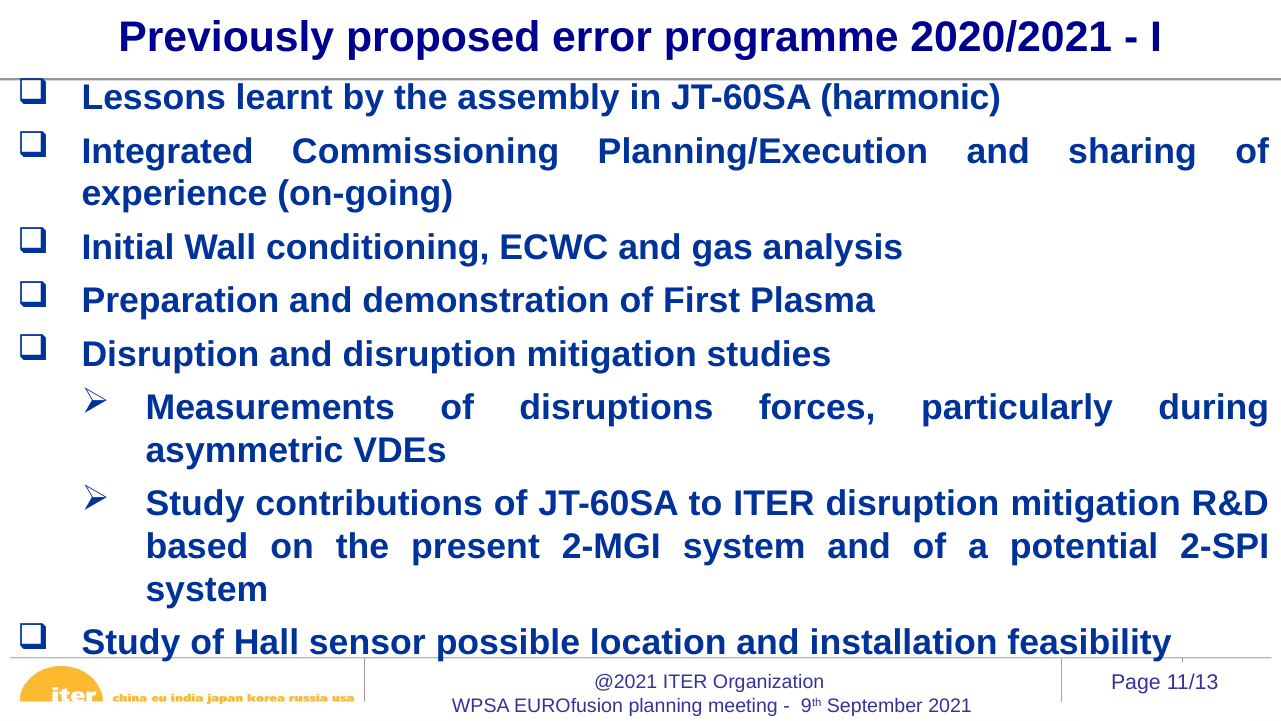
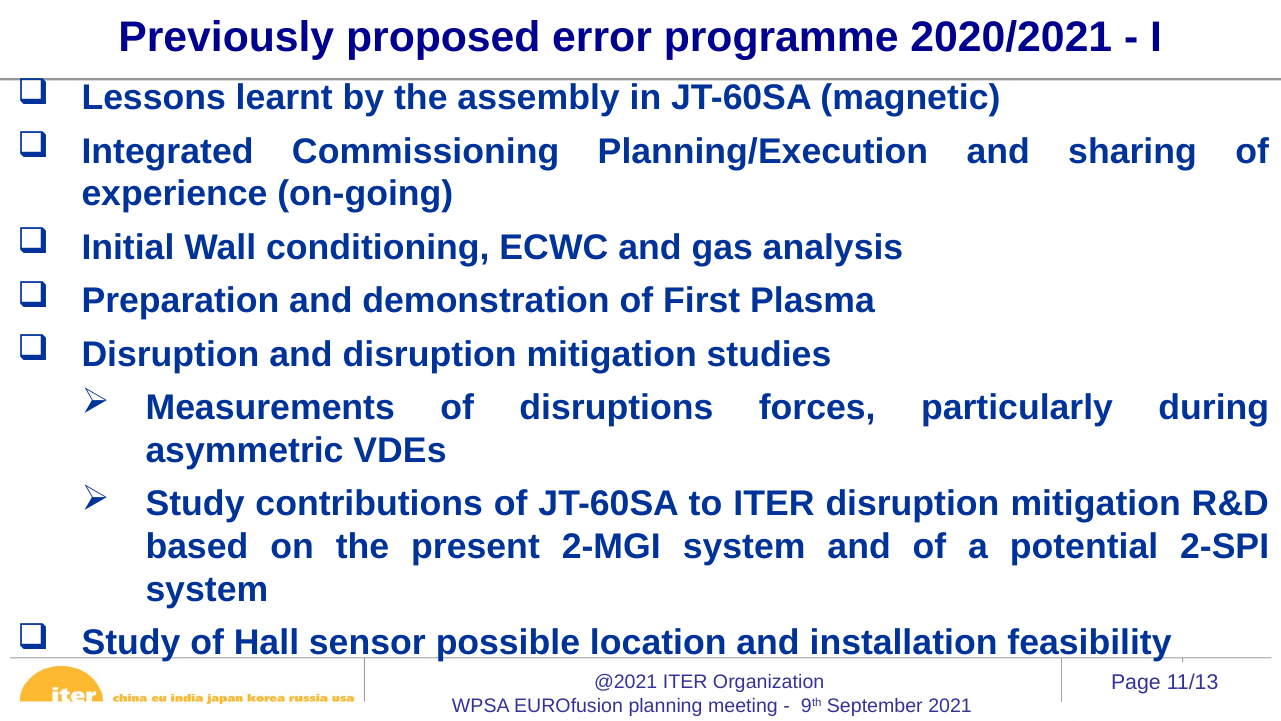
harmonic: harmonic -> magnetic (910, 98)
